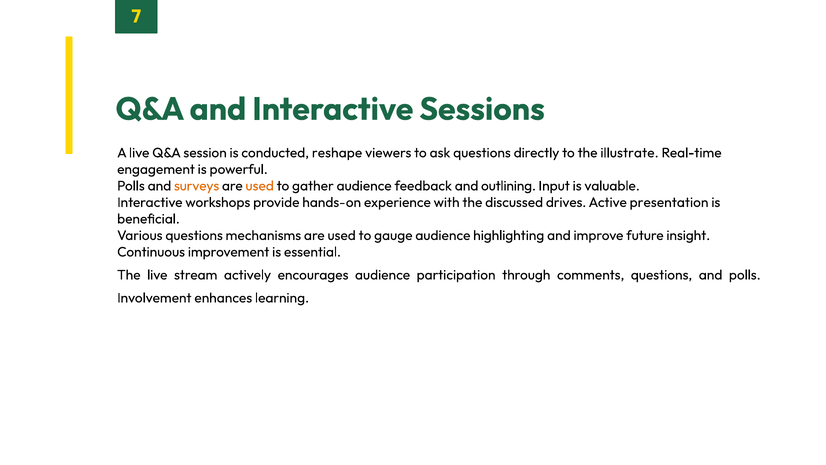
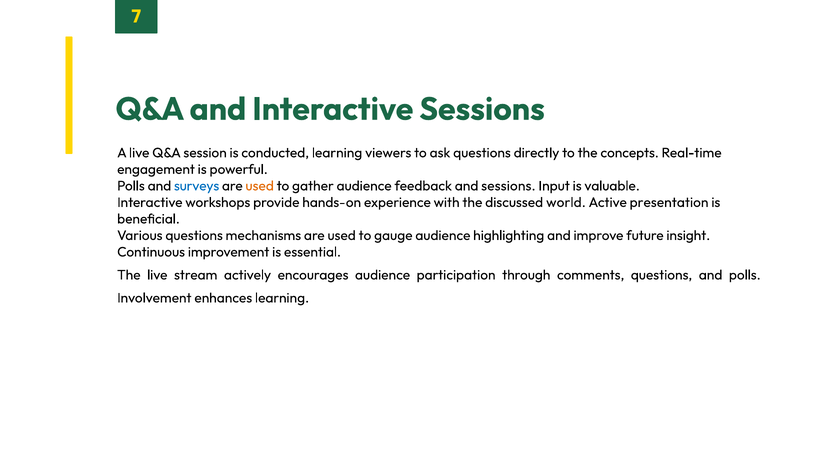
conducted reshape: reshape -> learning (337, 153)
illustrate: illustrate -> concepts (630, 153)
surveys colour: orange -> blue (197, 186)
and outlining: outlining -> sessions (508, 186)
drives: drives -> world (566, 202)
